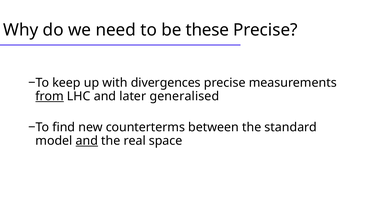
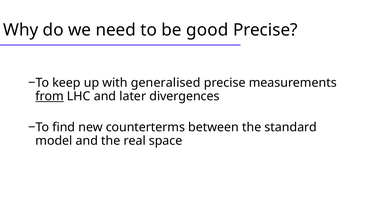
these: these -> good (207, 30)
divergences: divergences -> generalised (166, 83)
generalised: generalised -> divergences (184, 96)
and underline: present -> none (87, 141)
